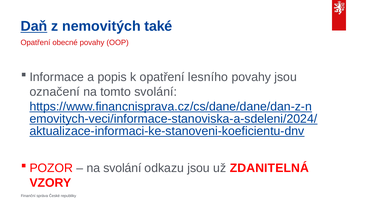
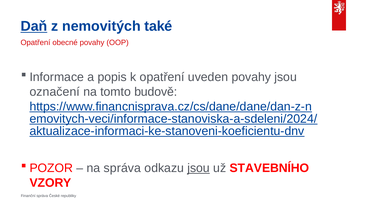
lesního: lesního -> uveden (208, 77)
tomto svolání: svolání -> budově (156, 91)
na svolání: svolání -> správa (122, 168)
jsou underline: none -> present (199, 168)
ZDANITELNÁ: ZDANITELNÁ -> STAVEBNÍHO (269, 168)
